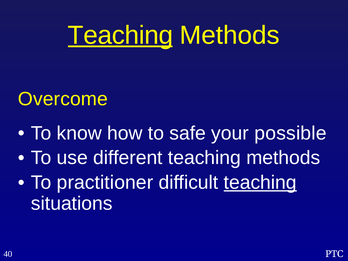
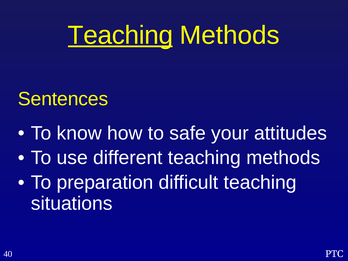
Overcome: Overcome -> Sentences (63, 99)
possible: possible -> attitudes (291, 133)
practitioner: practitioner -> preparation (105, 182)
teaching underline: present -> none (260, 182)
